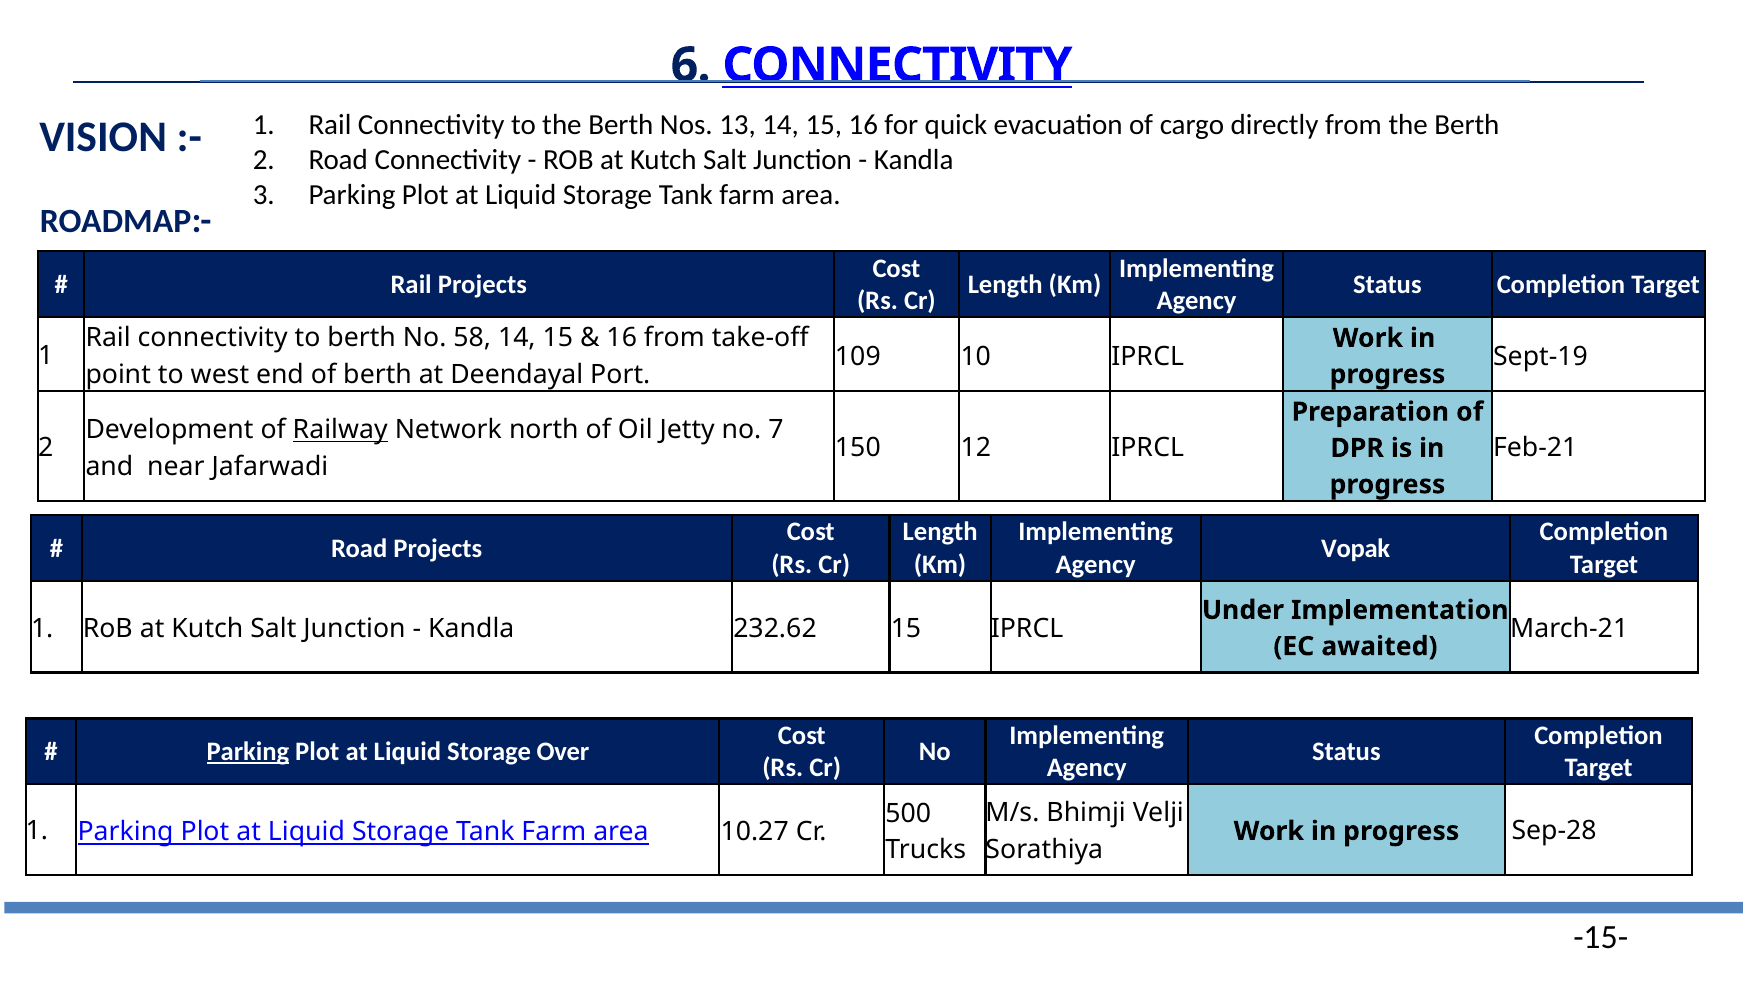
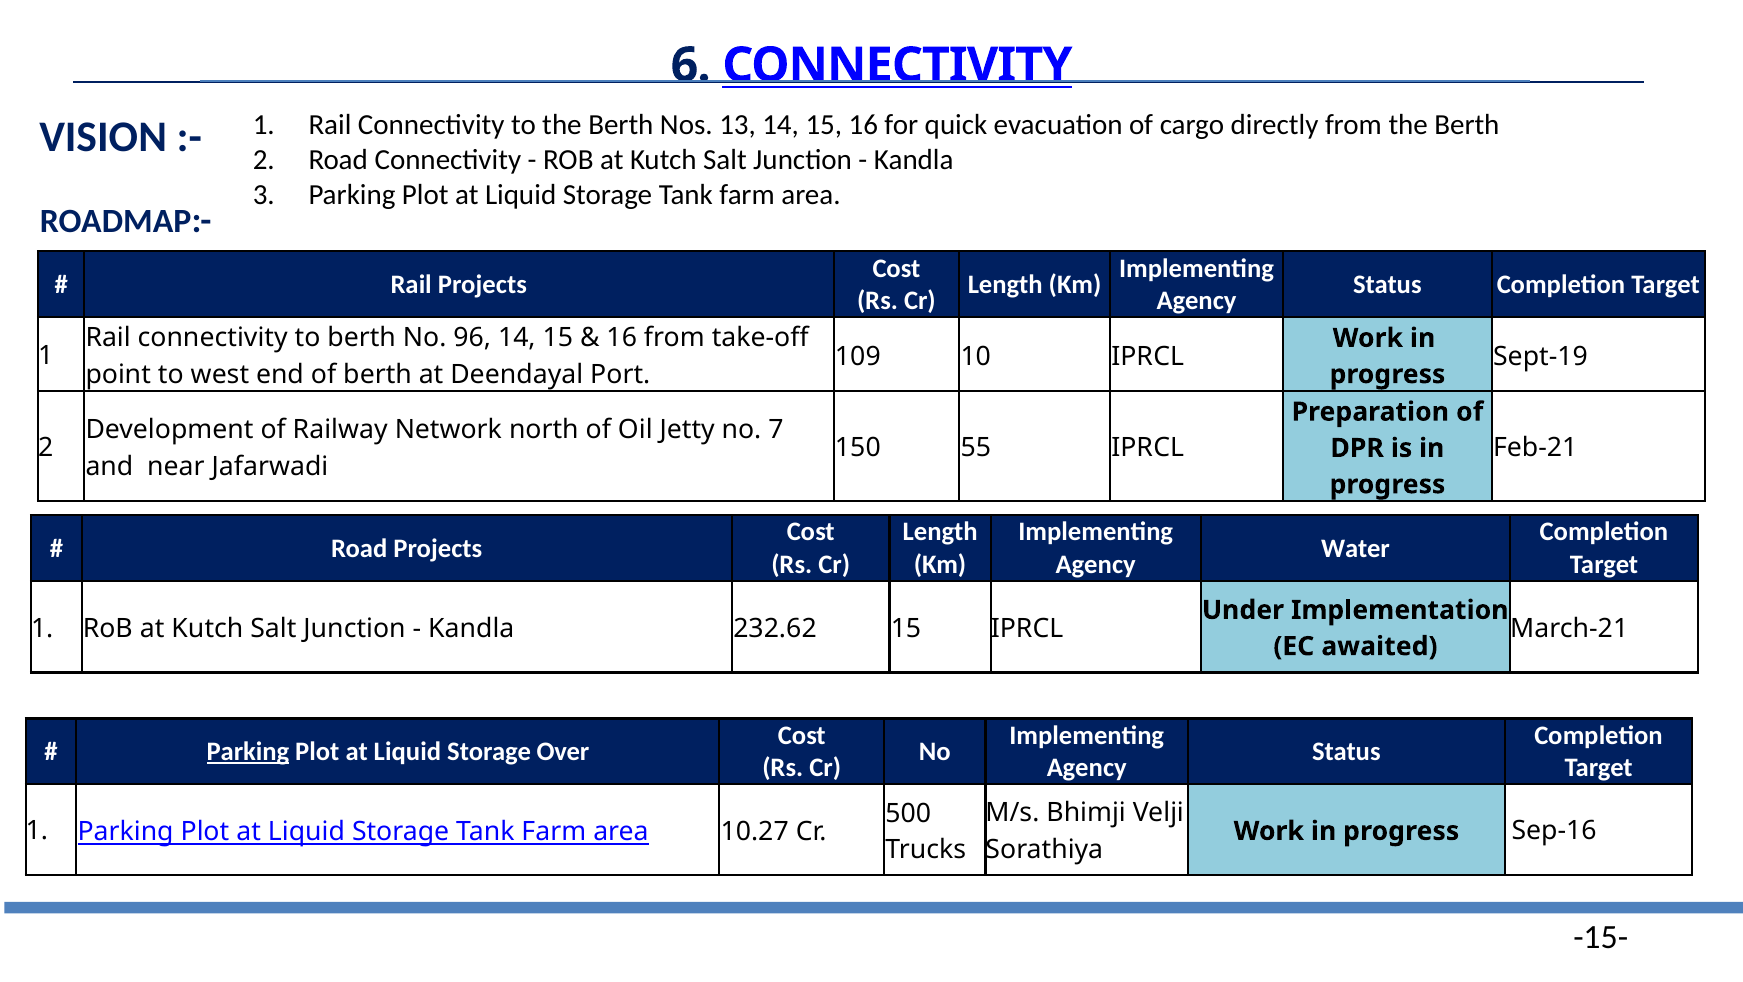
58: 58 -> 96 (472, 338)
Railway underline: present -> none (340, 430)
12: 12 -> 55 (976, 448)
Vopak: Vopak -> Water (1356, 548)
Sep-28: Sep-28 -> Sep-16 (1554, 831)
